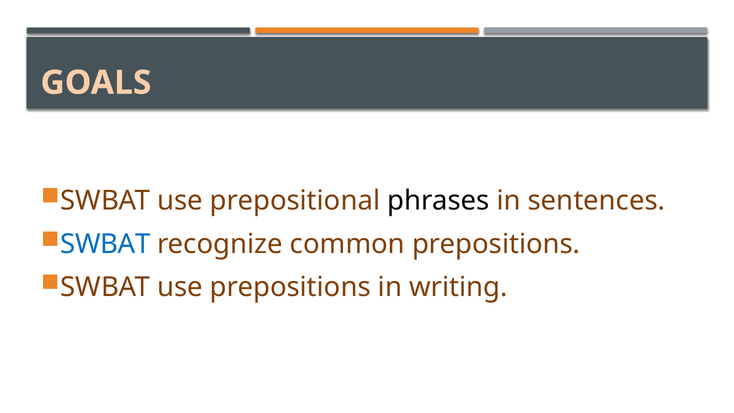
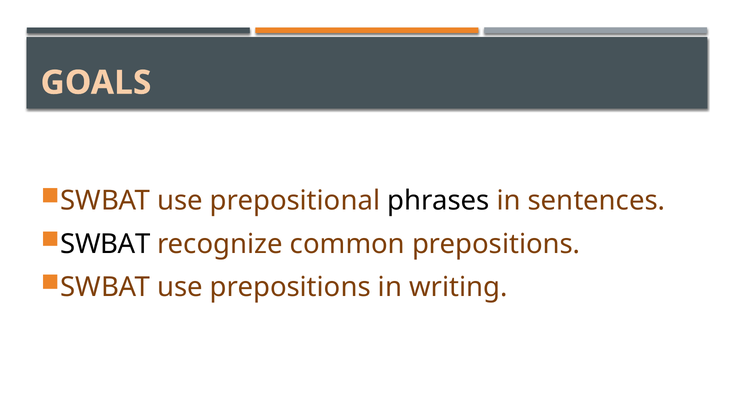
SWBAT colour: blue -> black (105, 244)
